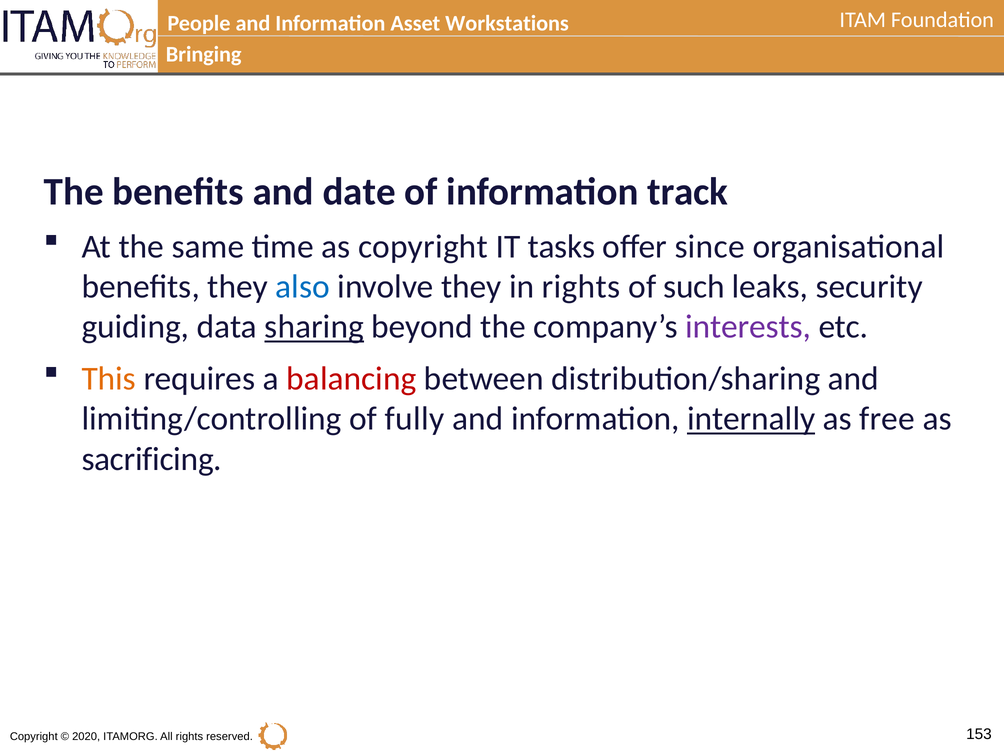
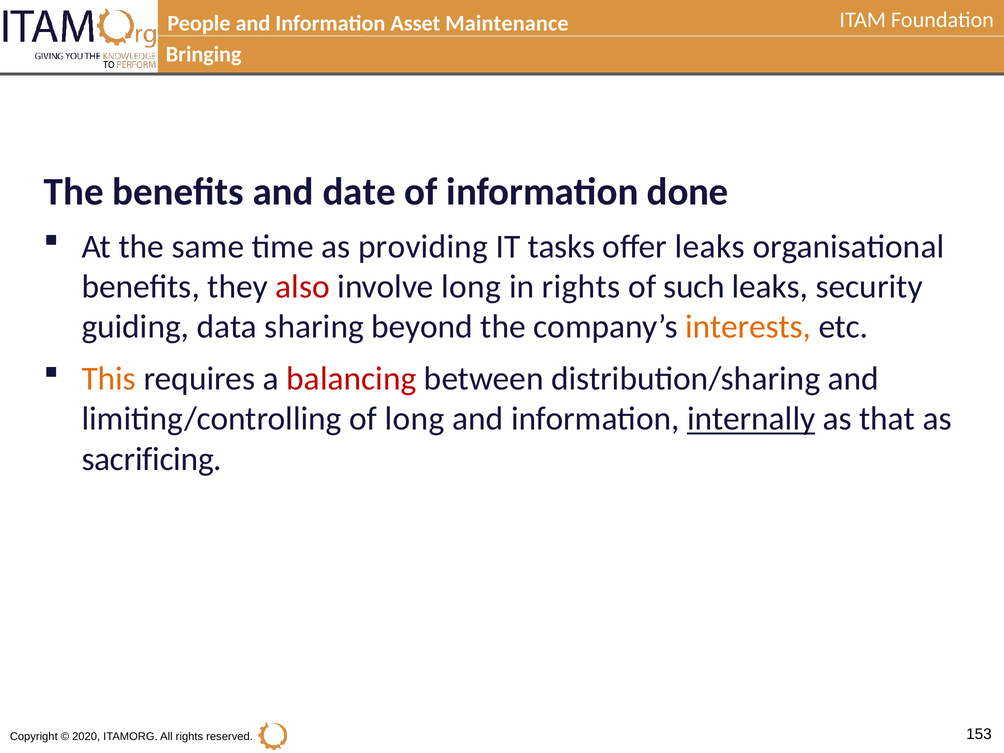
Workstations: Workstations -> Maintenance (507, 24)
track: track -> done (688, 192)
as copyright: copyright -> providing (423, 247)
offer since: since -> leaks (710, 247)
also colour: blue -> red (303, 287)
involve they: they -> long (471, 287)
sharing underline: present -> none (314, 327)
interests colour: purple -> orange (748, 327)
of fully: fully -> long (414, 419)
free: free -> that (887, 419)
